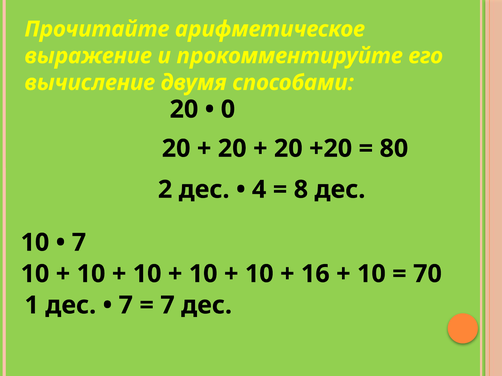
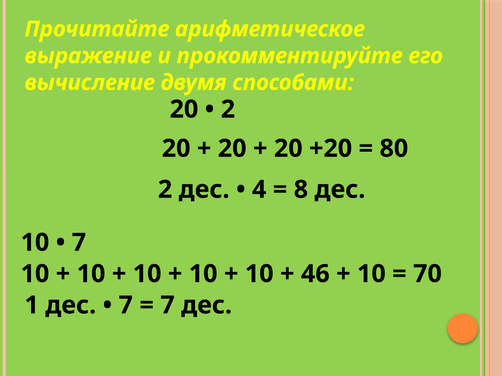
0: 0 -> 2 (228, 109)
16: 16 -> 46 (315, 274)
